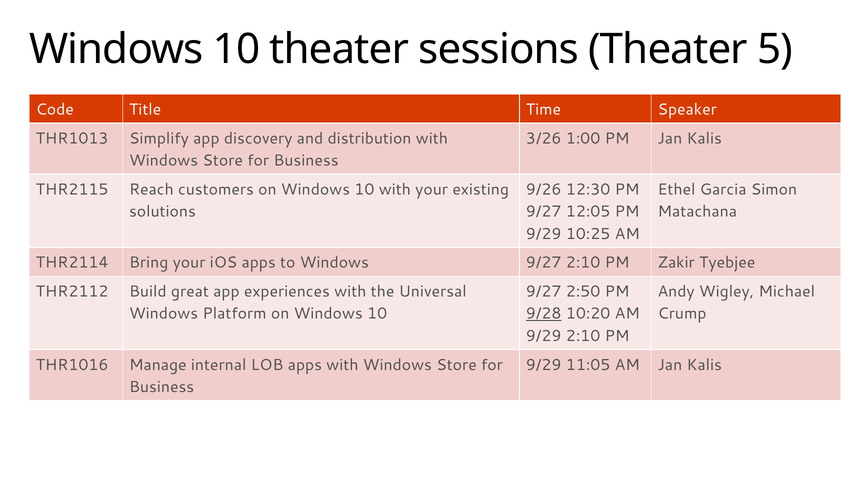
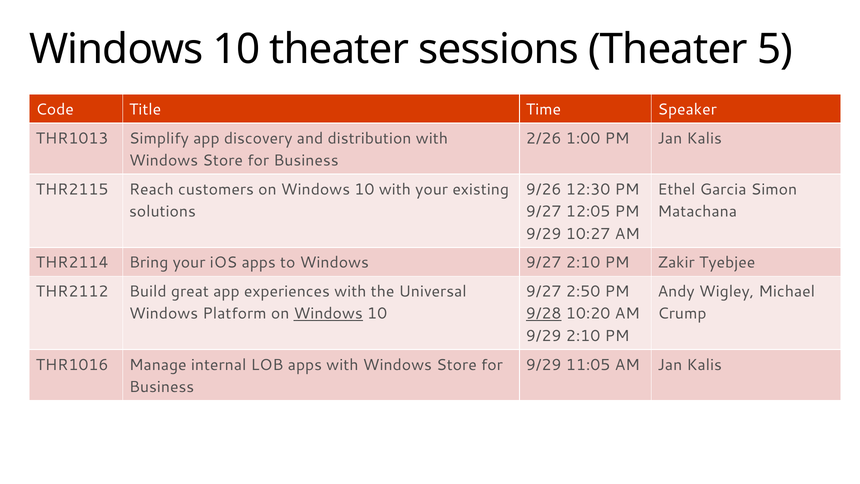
3/26: 3/26 -> 2/26 (544, 138)
10:25: 10:25 -> 10:27 (588, 234)
Windows underline: none -> present (328, 314)
